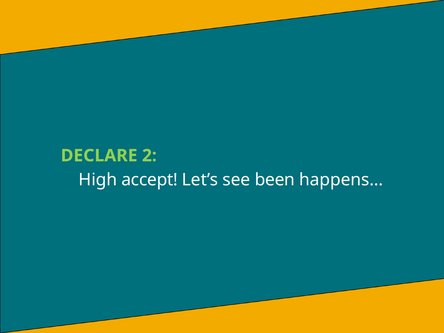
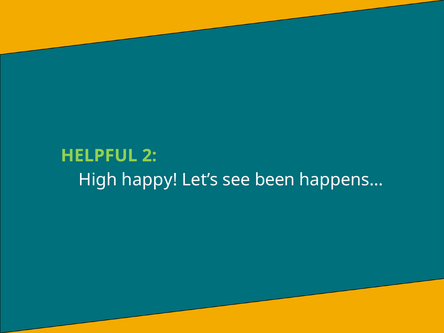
DECLARE: DECLARE -> HELPFUL (99, 156)
accept: accept -> happy (149, 180)
